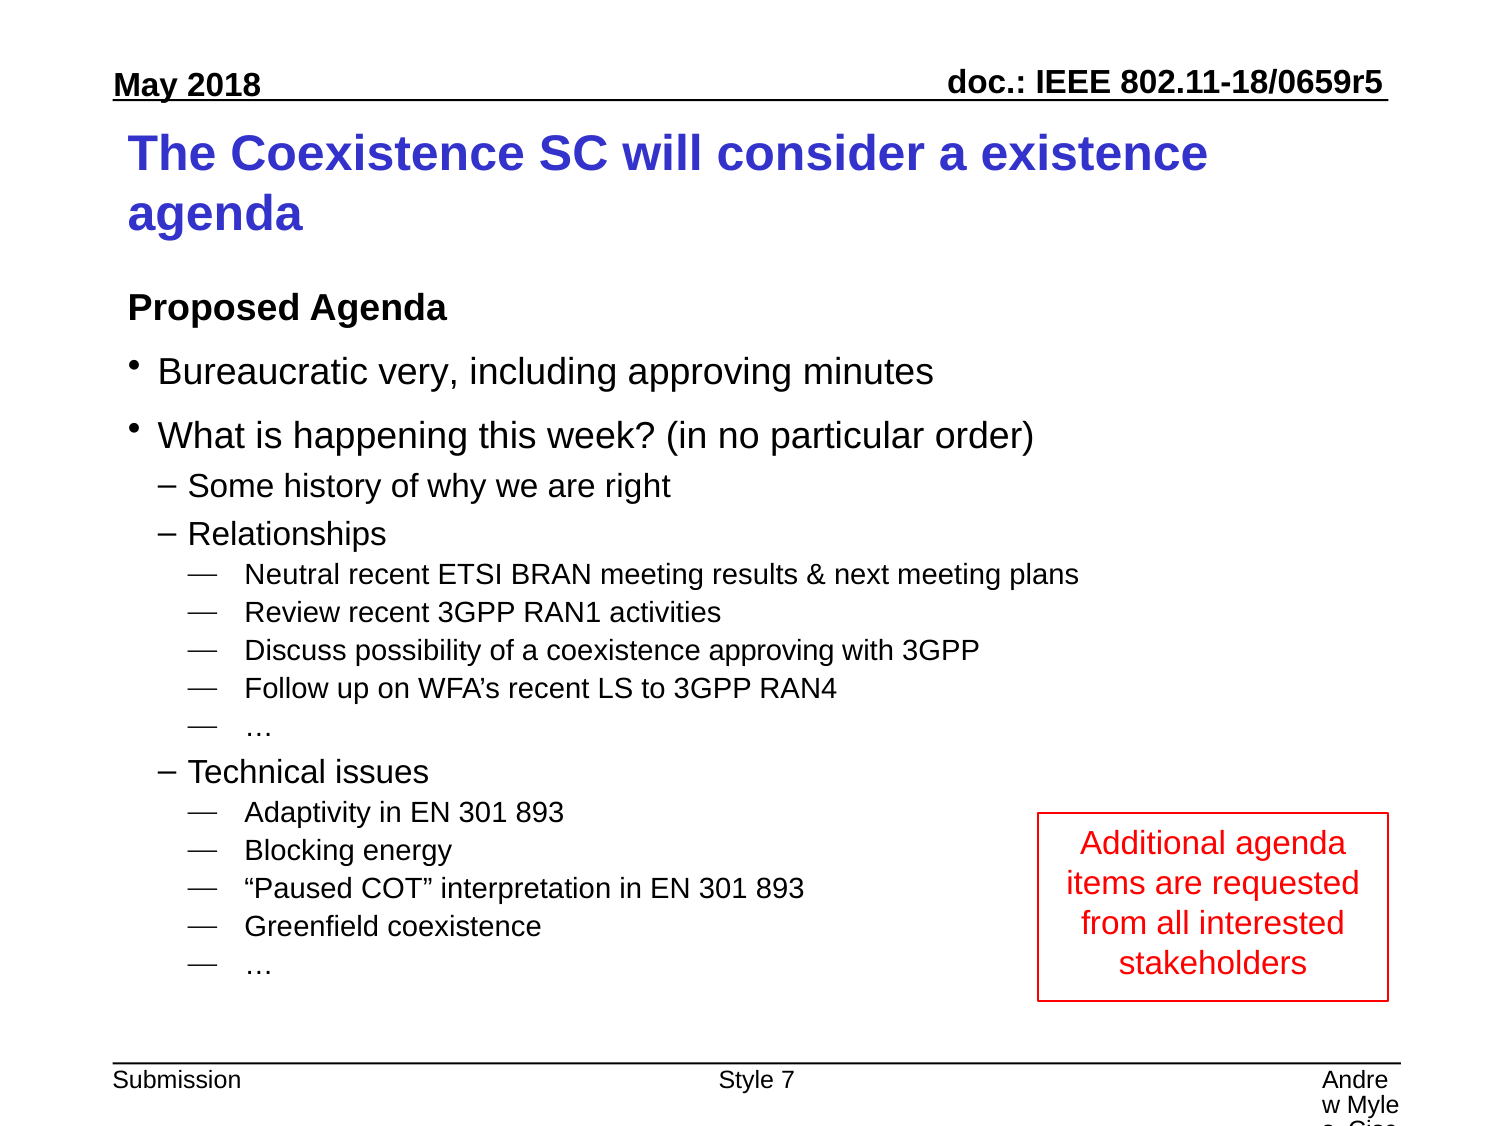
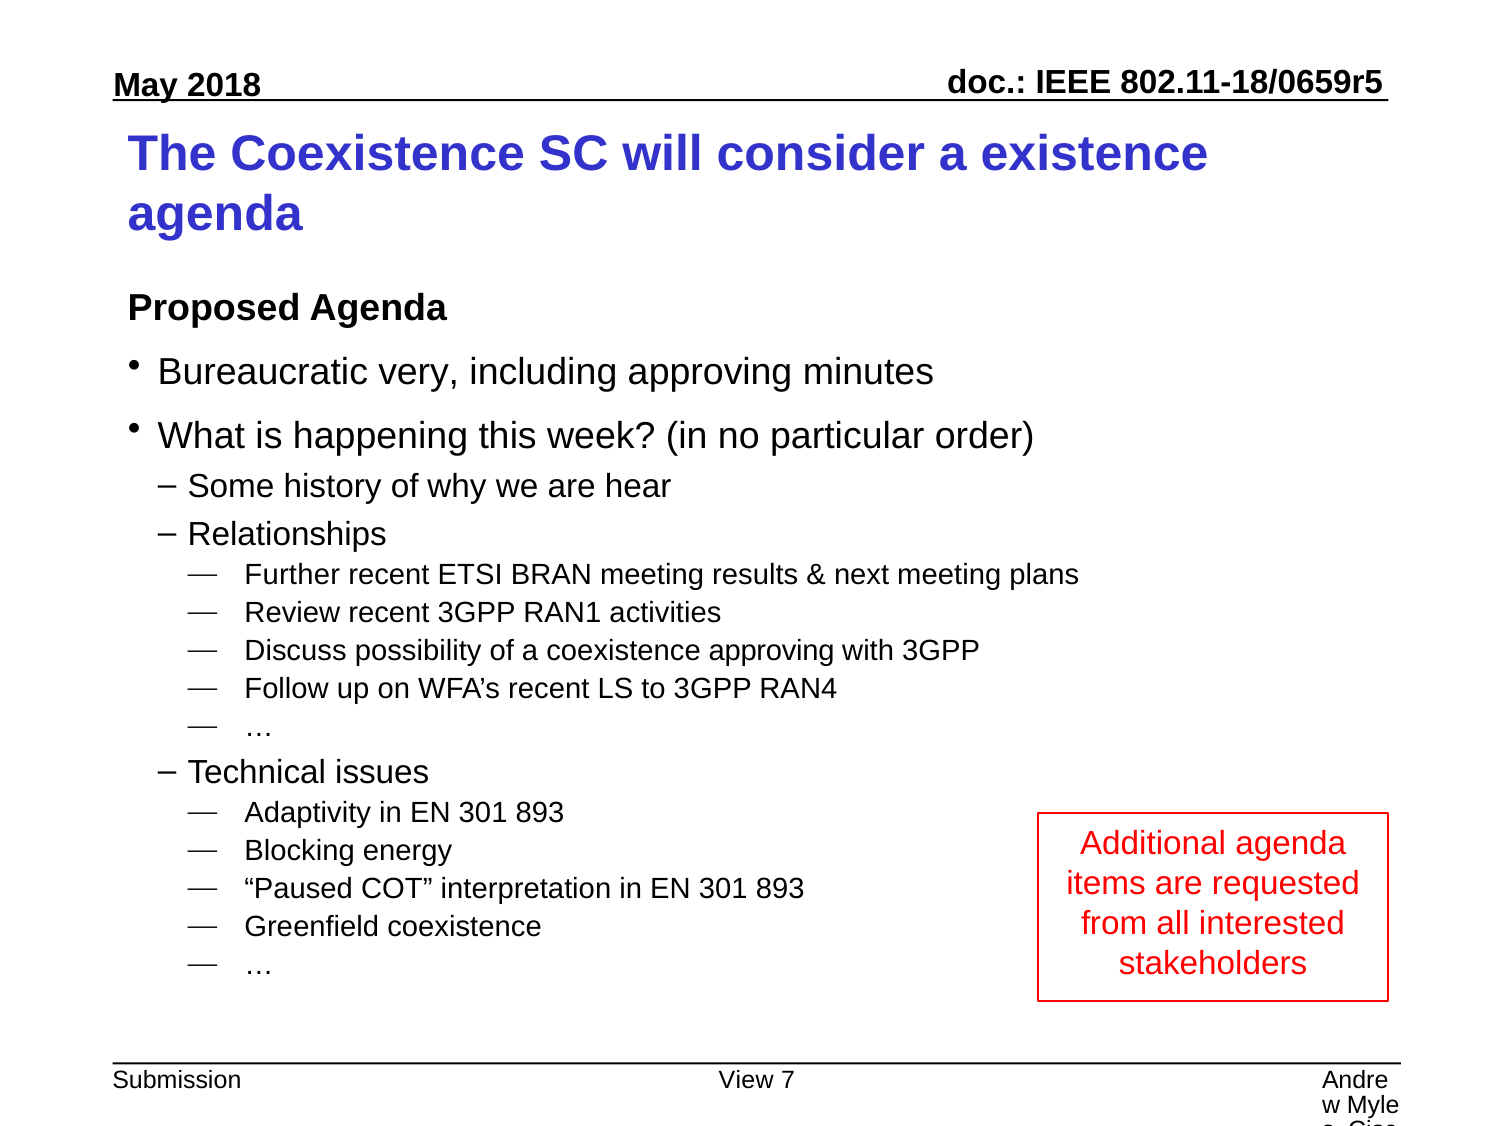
right: right -> hear (638, 486)
Neutral: Neutral -> Further (292, 575)
Style: Style -> View (746, 1080)
